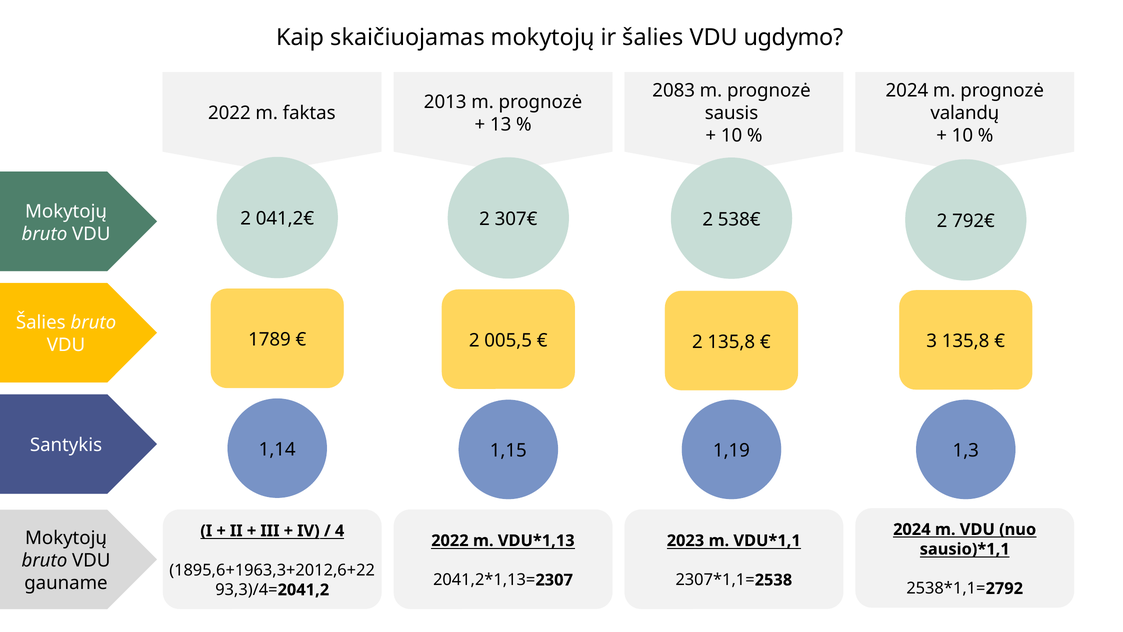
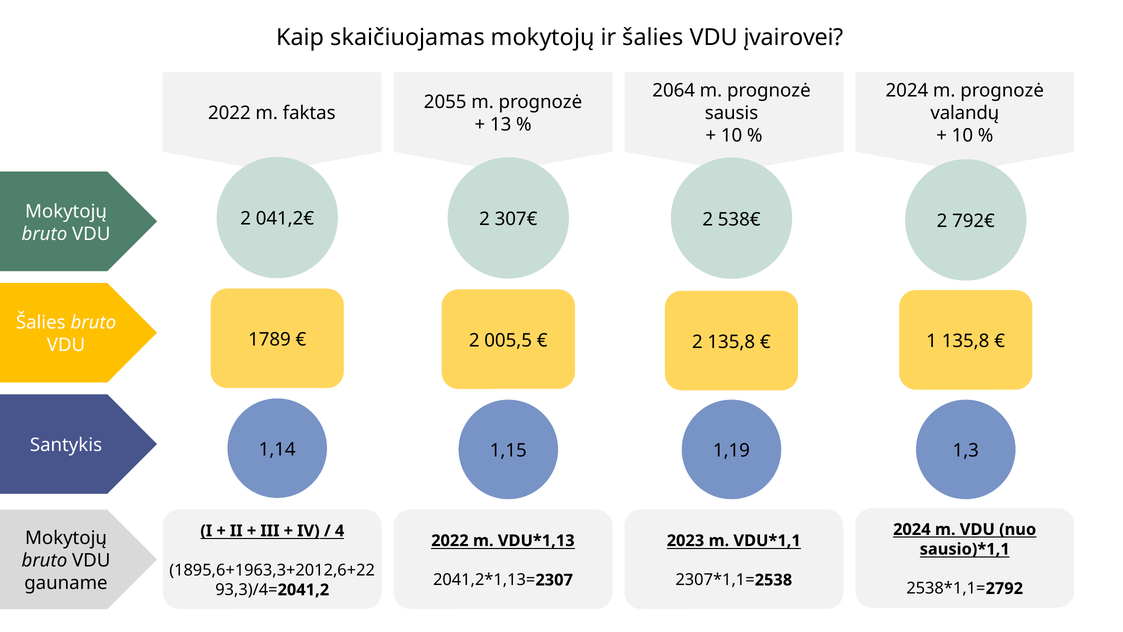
ugdymo: ugdymo -> įvairovei (794, 38)
2083: 2083 -> 2064 (674, 91)
2013: 2013 -> 2055 (445, 102)
3: 3 -> 1 (932, 341)
